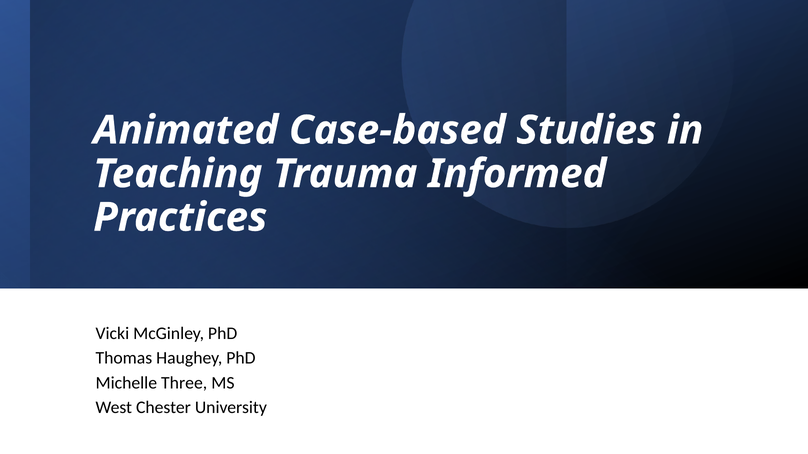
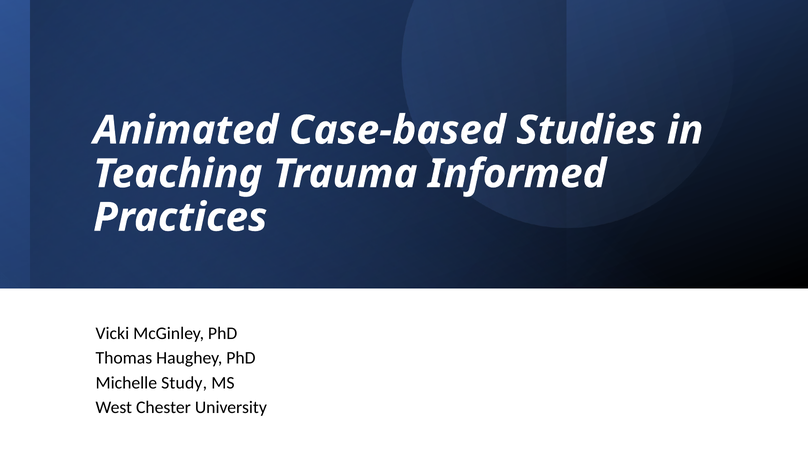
Three: Three -> Study (184, 383)
